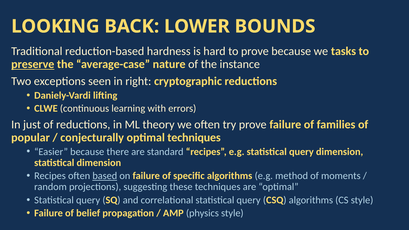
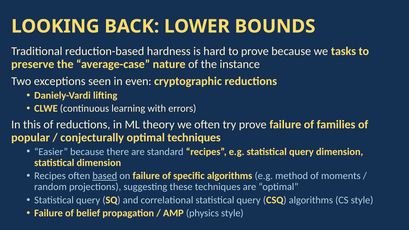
preserve underline: present -> none (33, 64)
right: right -> even (138, 81)
just: just -> this (32, 125)
